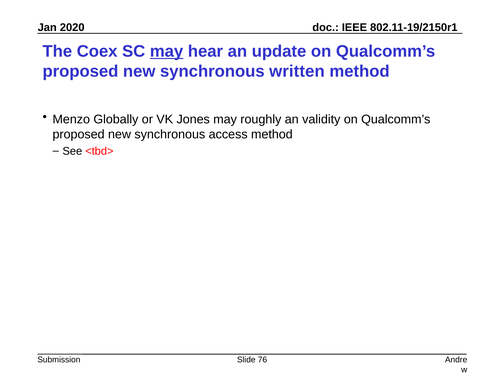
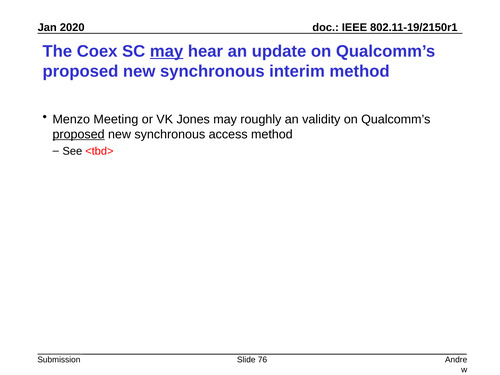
written: written -> interim (297, 71)
Globally: Globally -> Meeting (116, 119)
proposed underline: none -> present (79, 134)
